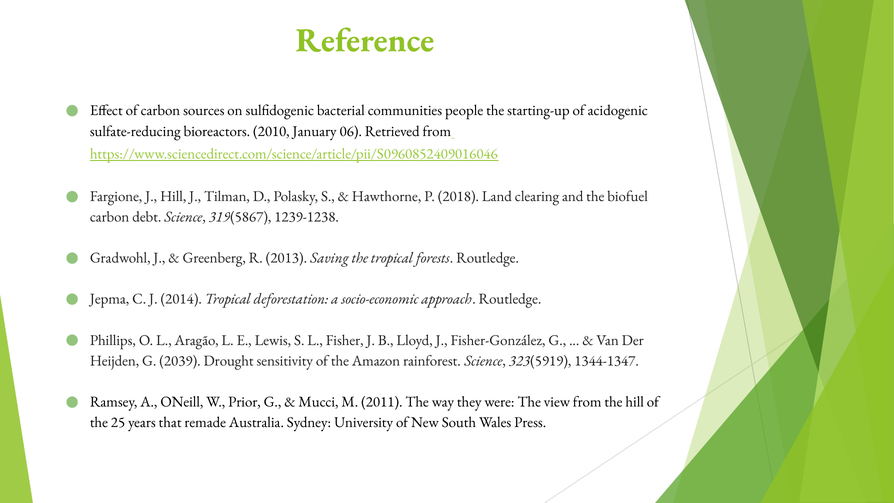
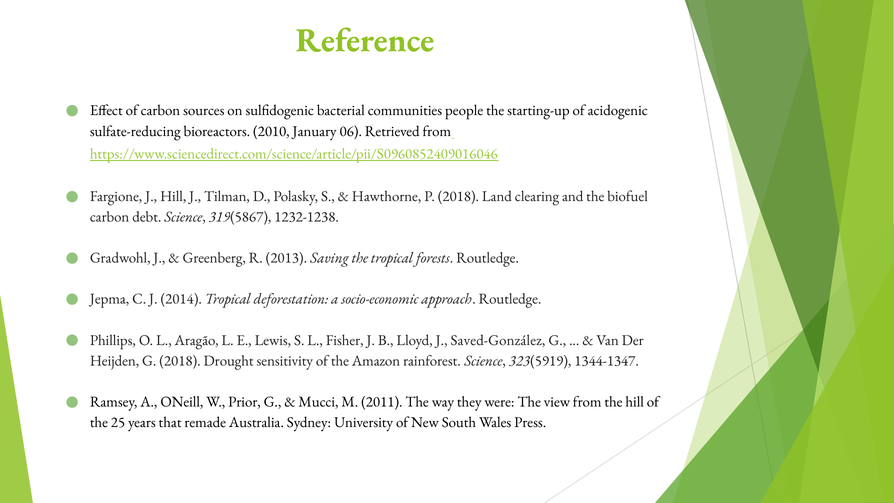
1239-1238: 1239-1238 -> 1232-1238 (307, 217)
Fisher-González: Fisher-González -> Saved-González (498, 340)
G 2039: 2039 -> 2018 (180, 361)
